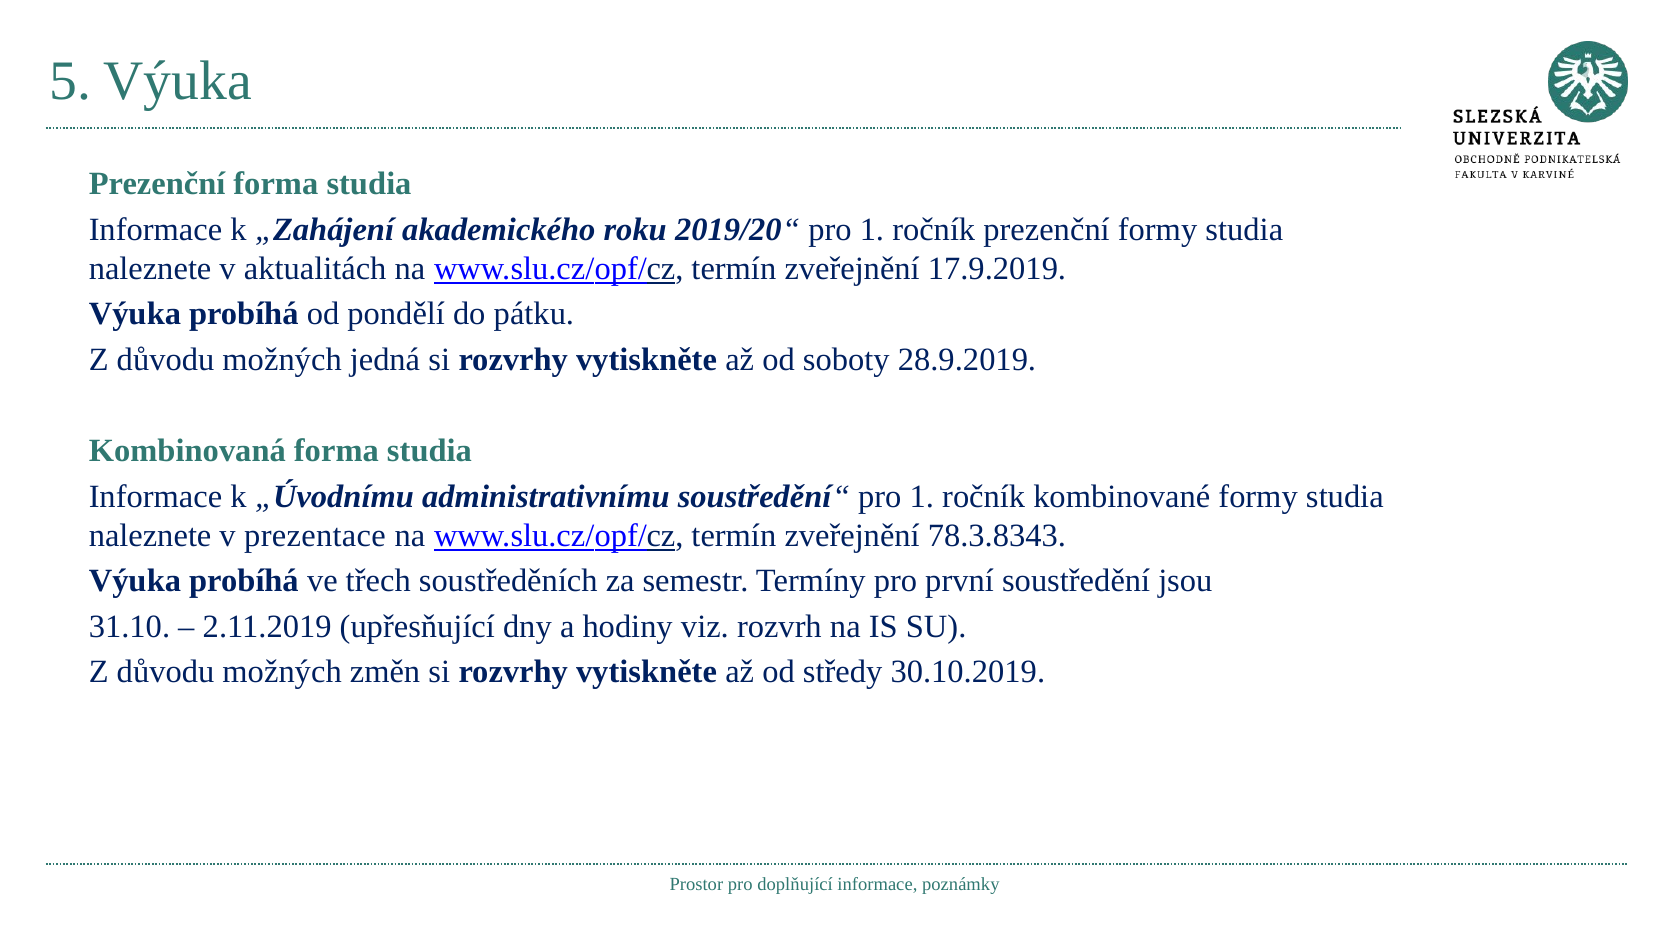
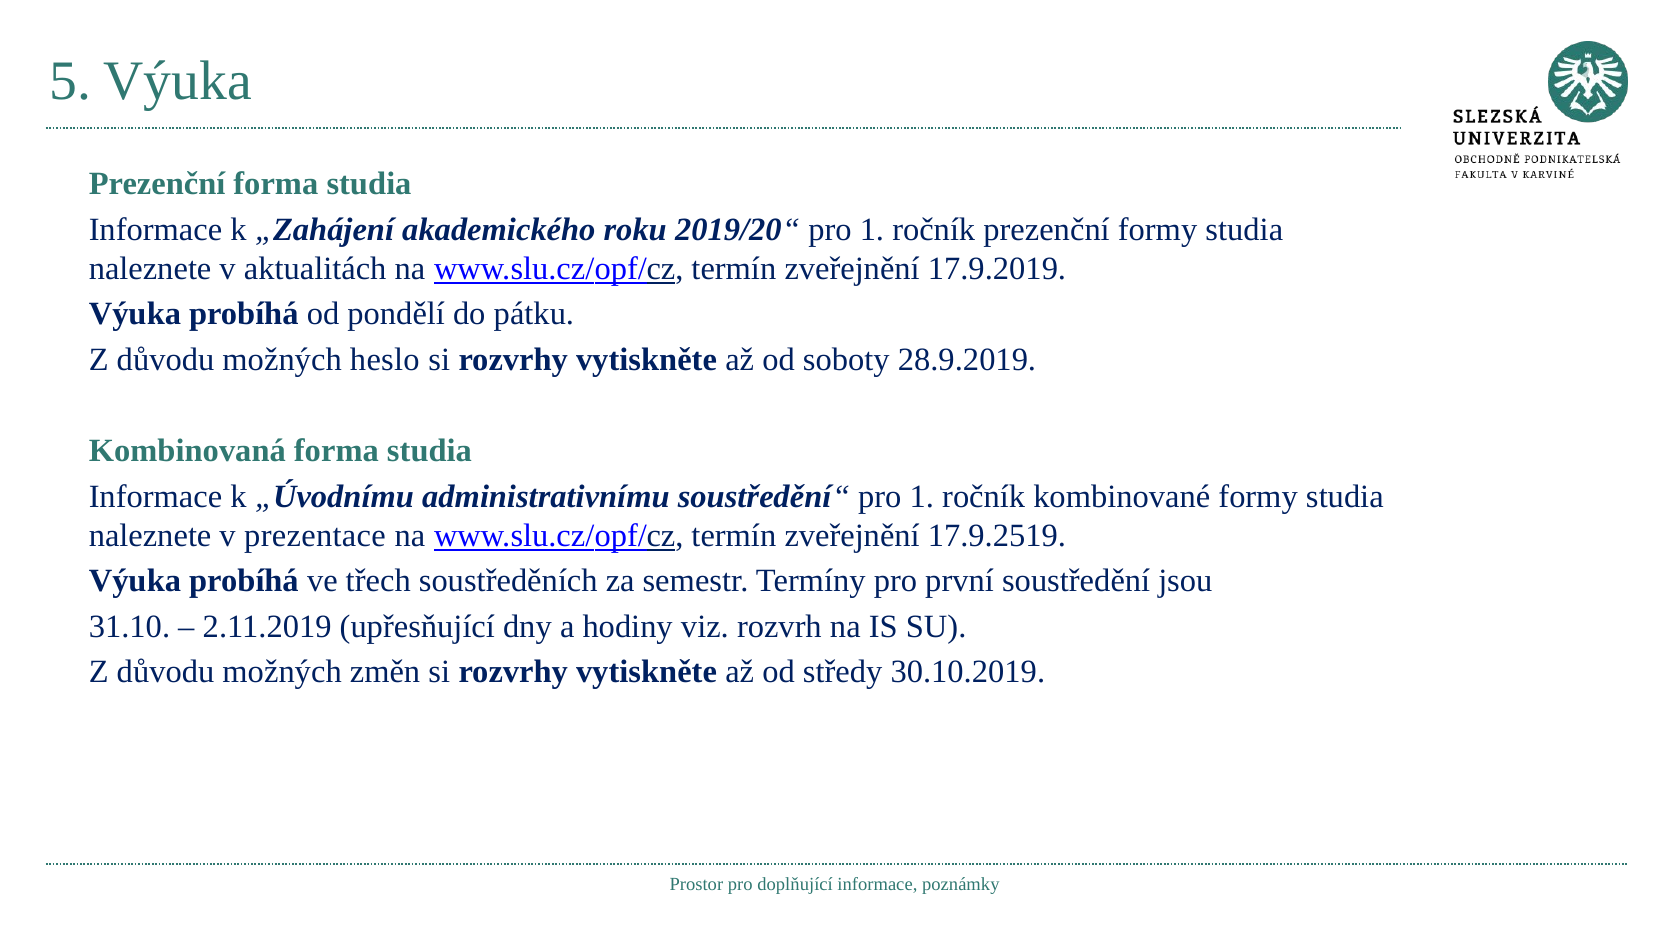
jedná: jedná -> heslo (385, 360)
78.3.8343: 78.3.8343 -> 17.9.2519 (997, 536)
